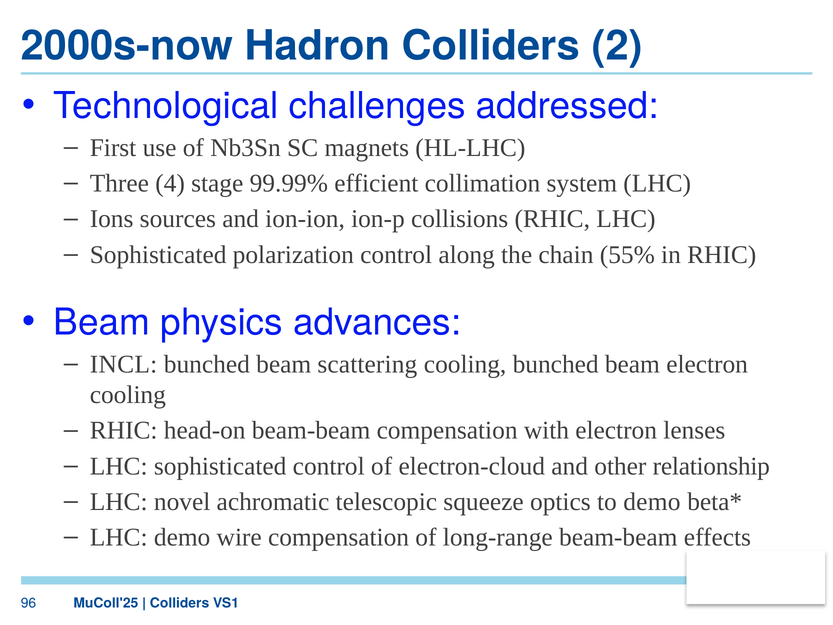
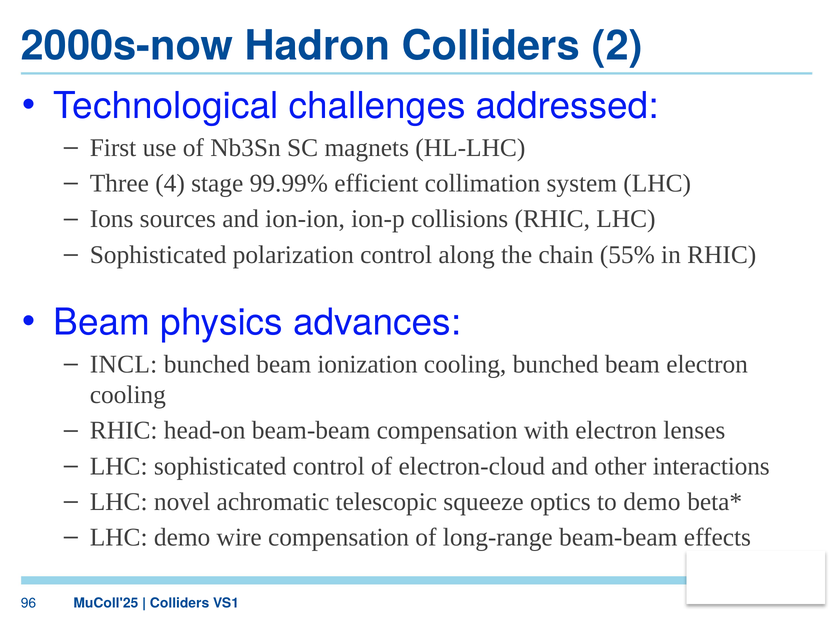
scattering: scattering -> ionization (368, 364)
relationship: relationship -> interactions (711, 466)
